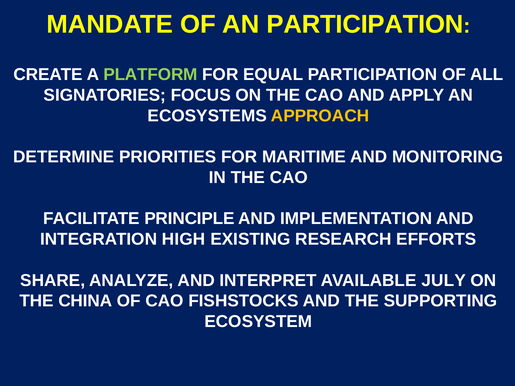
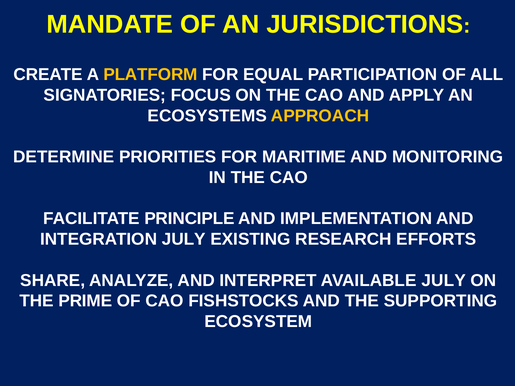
AN PARTICIPATION: PARTICIPATION -> JURISDICTIONS (365, 25)
PLATFORM colour: light green -> yellow (150, 75)
INTEGRATION HIGH: HIGH -> JULY (184, 239)
CHINA: CHINA -> PRIME (85, 301)
